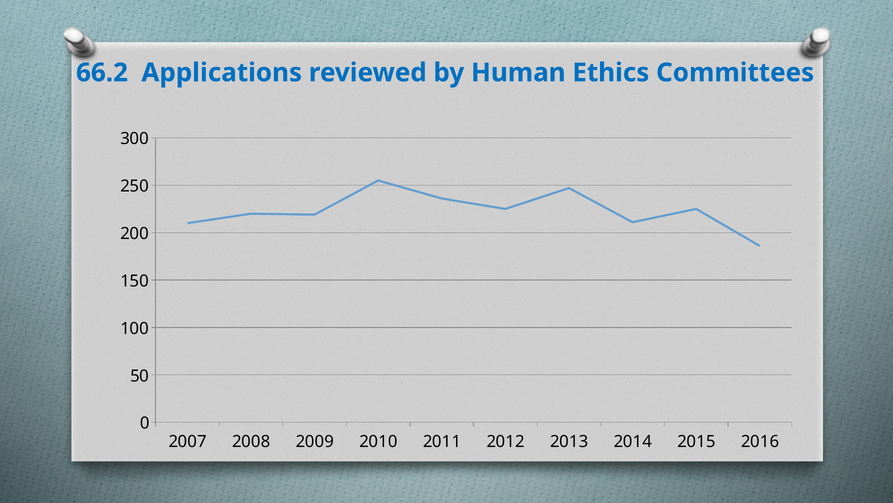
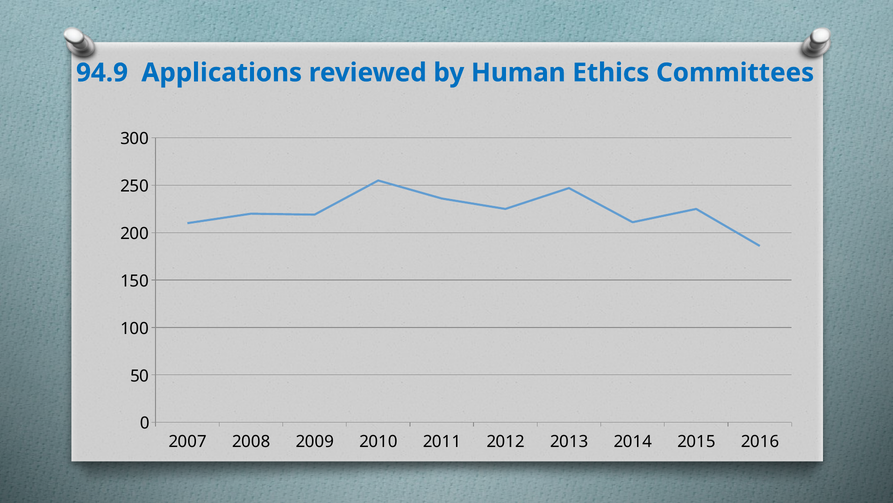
66.2: 66.2 -> 94.9 (102, 73)
